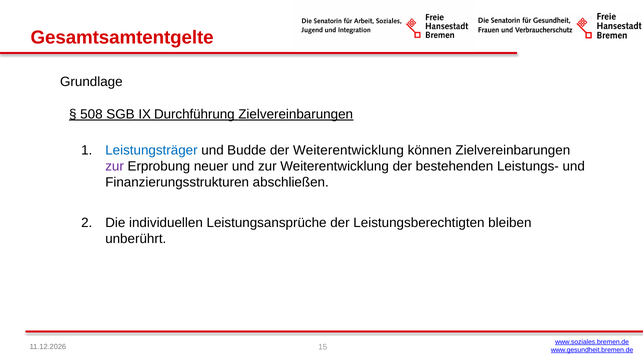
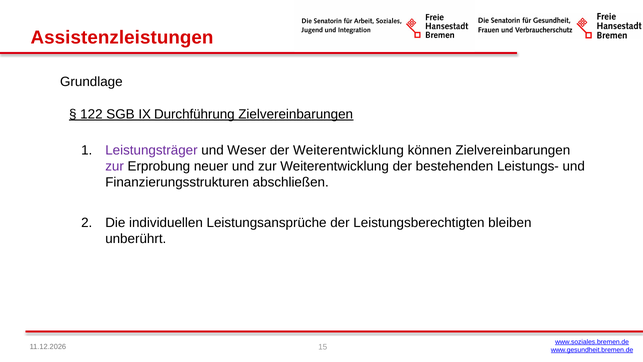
Gesamtsamtentgelte: Gesamtsamtentgelte -> Assistenzleistungen (122, 37)
508: 508 -> 122 (91, 114)
Leistungsträger colour: blue -> purple (151, 150)
Budde: Budde -> Weser (247, 150)
